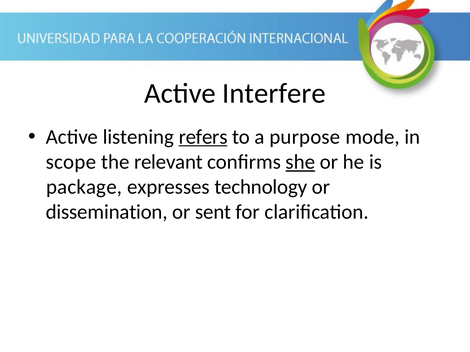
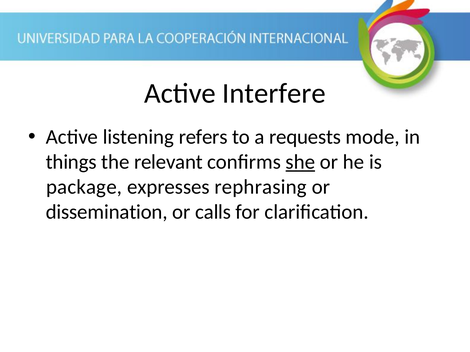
refers underline: present -> none (203, 137)
purpose: purpose -> requests (305, 137)
scope: scope -> things (71, 162)
technology: technology -> rephrasing (261, 187)
sent: sent -> calls (213, 212)
